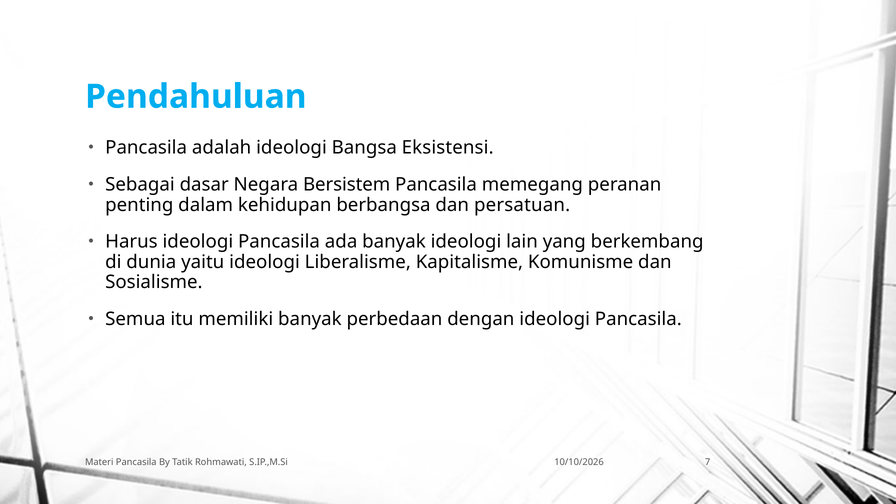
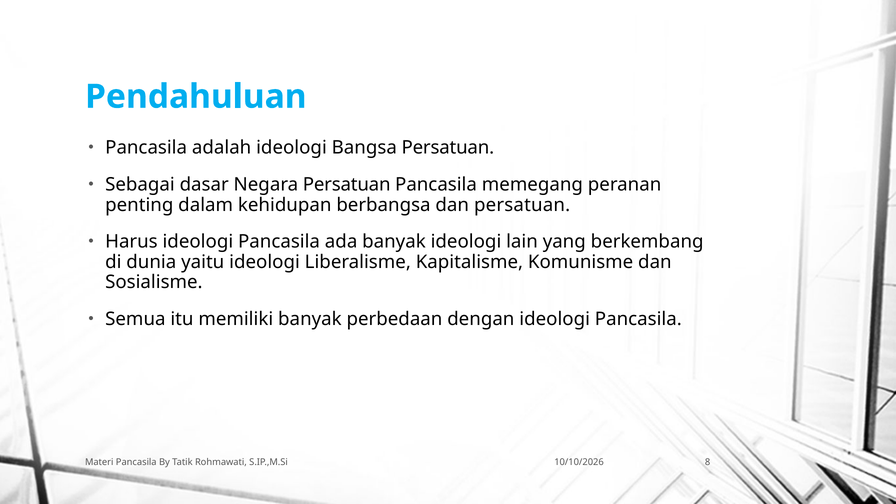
Bangsa Eksistensi: Eksistensi -> Persatuan (448, 148)
Negara Bersistem: Bersistem -> Persatuan (347, 185)
7: 7 -> 8 (708, 462)
